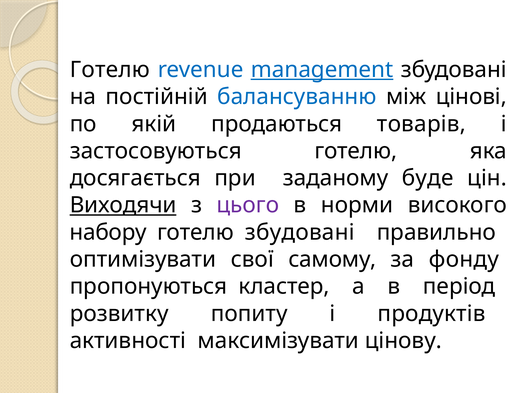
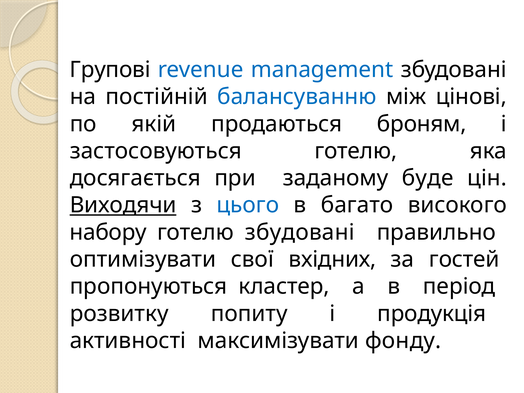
Готелю: Готелю -> Групові (110, 70)
management underline: present -> none (322, 70)
товарів: товарів -> броням (422, 124)
цього colour: purple -> blue (248, 205)
норми: норми -> багато (357, 205)
самому: самому -> вхідних (332, 259)
фонду: фонду -> гостей (464, 259)
продуктів: продуктів -> продукція (432, 314)
цінову: цінову -> фонду (403, 341)
